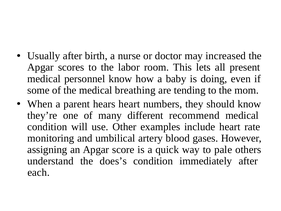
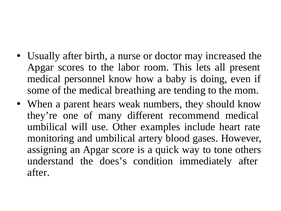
hears heart: heart -> weak (129, 104)
condition: condition -> umbilical (47, 127)
pale: pale -> tone (223, 150)
each: each -> after (39, 172)
